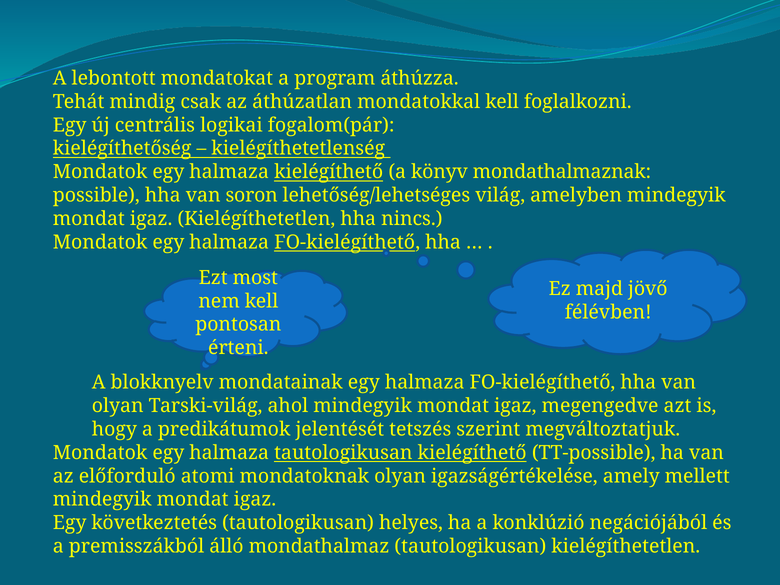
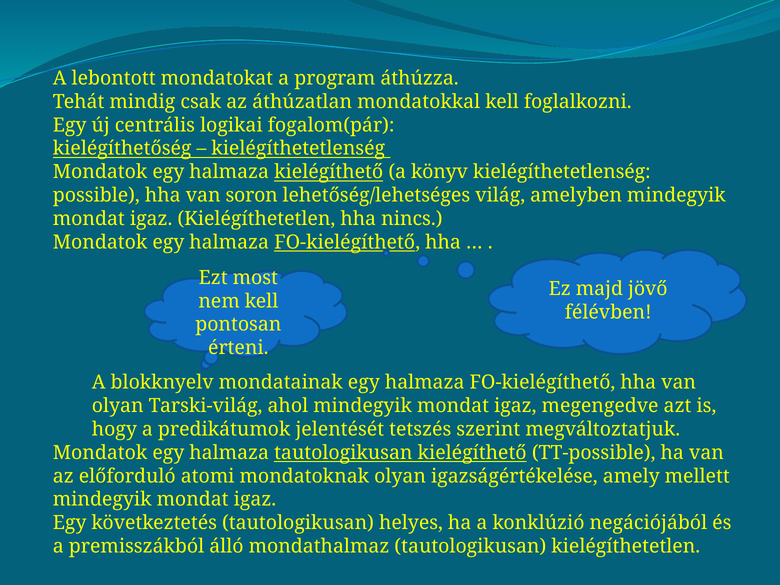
könyv mondathalmaznak: mondathalmaznak -> kielégíthetetlenség (562, 172)
